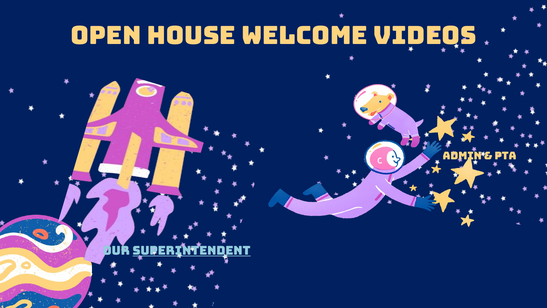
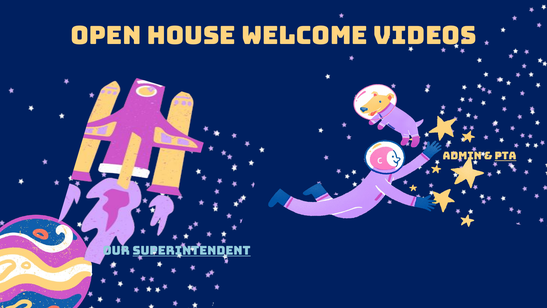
PTA underline: none -> present (505, 156)
